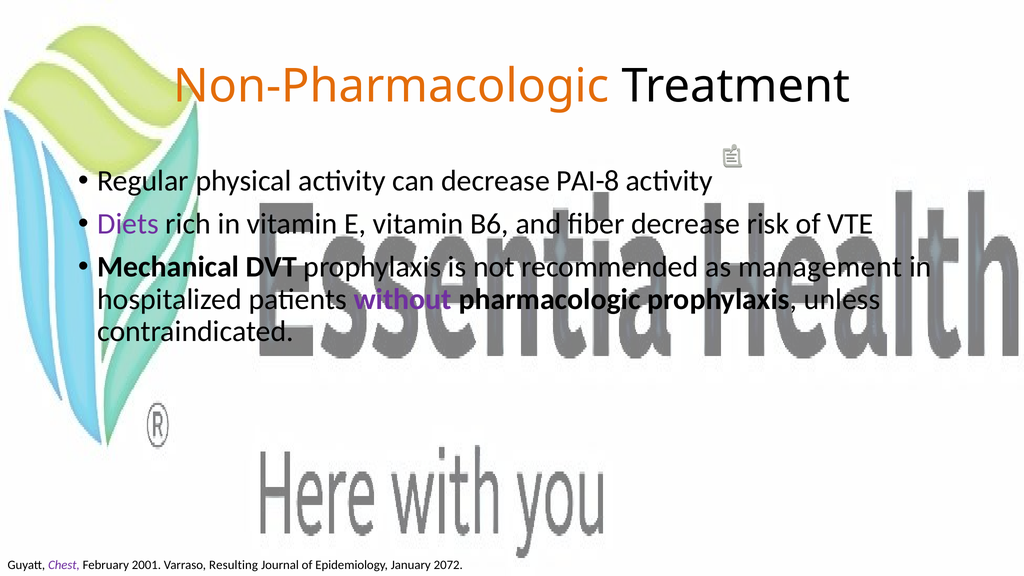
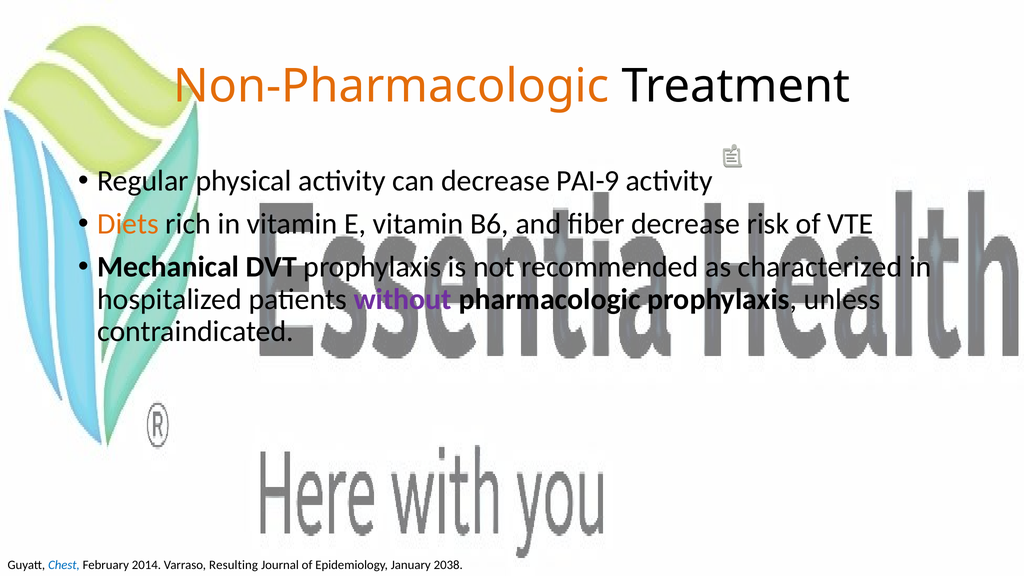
PAI-8: PAI-8 -> PAI-9 (588, 181)
Diets colour: purple -> orange (128, 224)
management: management -> characterized (820, 267)
Chest colour: purple -> blue (64, 565)
2001: 2001 -> 2014 (146, 565)
2072: 2072 -> 2038 (448, 565)
